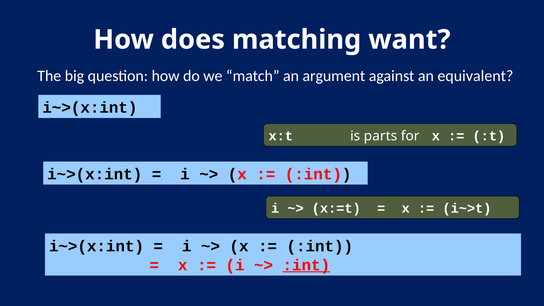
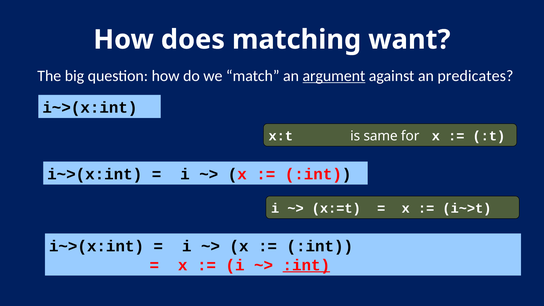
argument underline: none -> present (334, 76)
equivalent: equivalent -> predicates (475, 76)
parts: parts -> same (381, 136)
